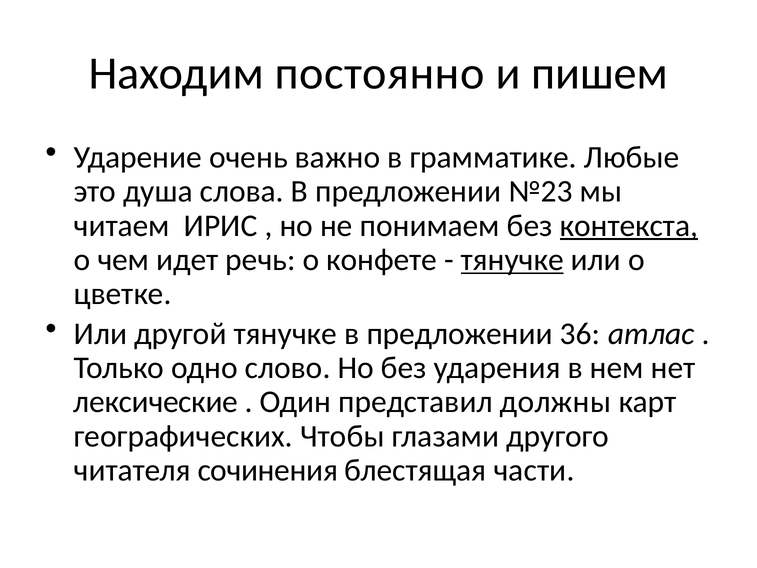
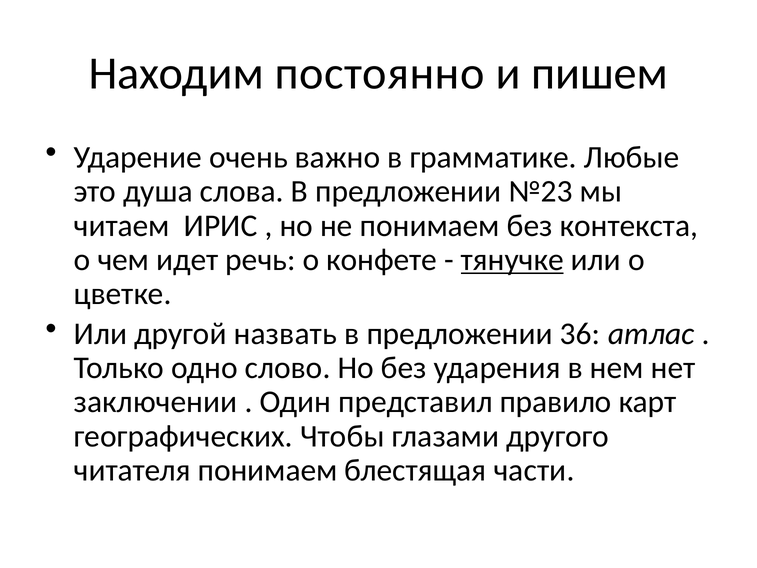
контекста underline: present -> none (629, 226)
другой тянучке: тянучке -> назвать (285, 334)
лексические: лексические -> заключении (156, 402)
должны: должны -> правило (556, 402)
читателя сочинения: сочинения -> понимаем (268, 470)
